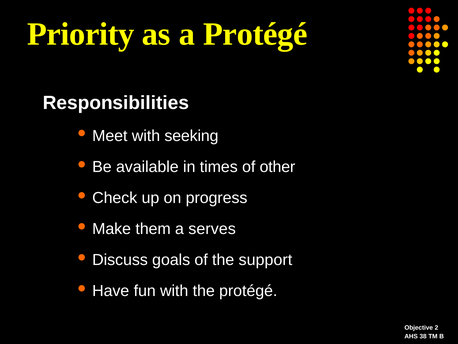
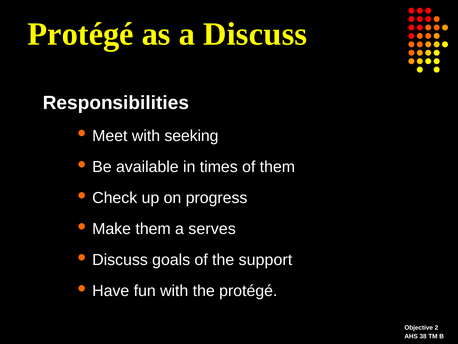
Priority: Priority -> Protégé (81, 34)
a Protégé: Protégé -> Discuss (255, 34)
of other: other -> them (277, 167)
